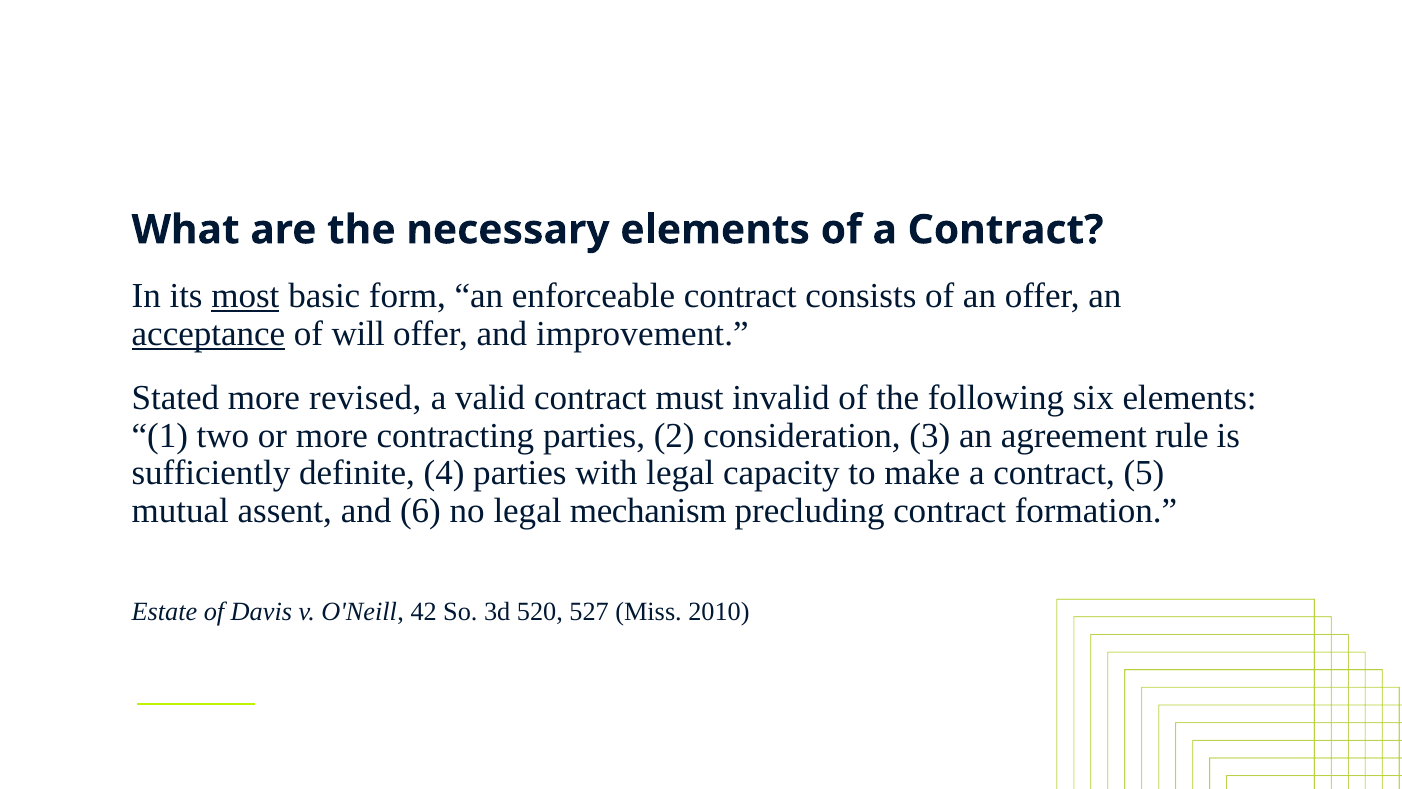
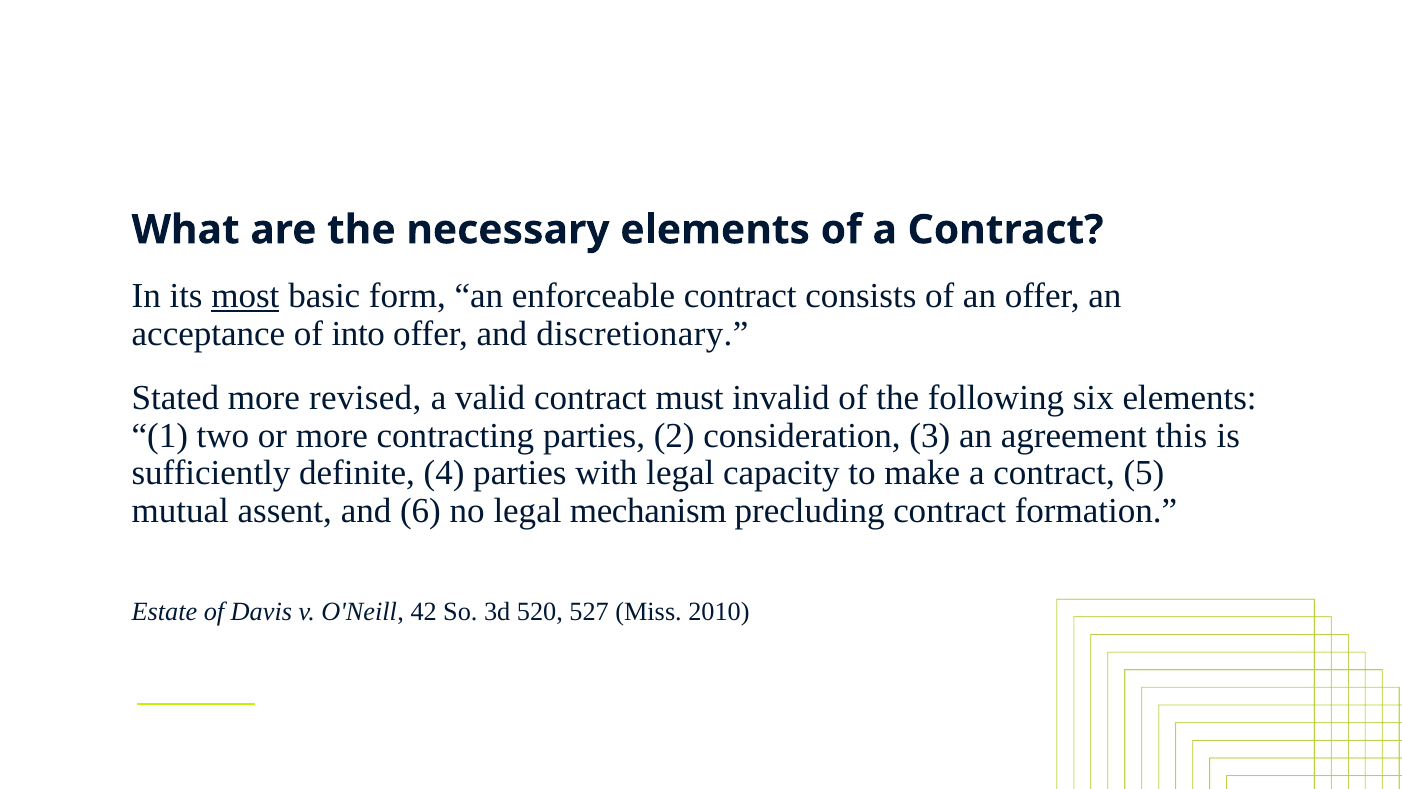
acceptance underline: present -> none (208, 333)
will: will -> into (358, 333)
improvement: improvement -> discretionary (642, 333)
rule: rule -> this (1181, 435)
